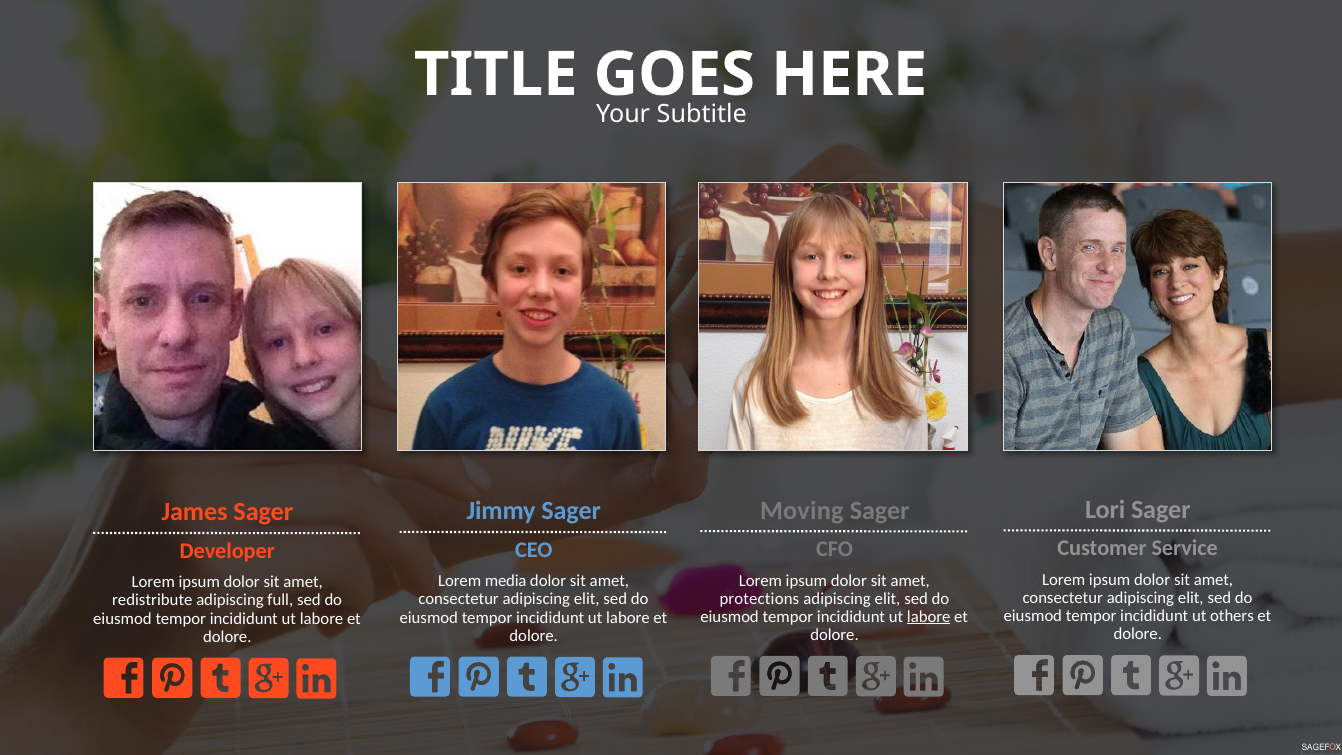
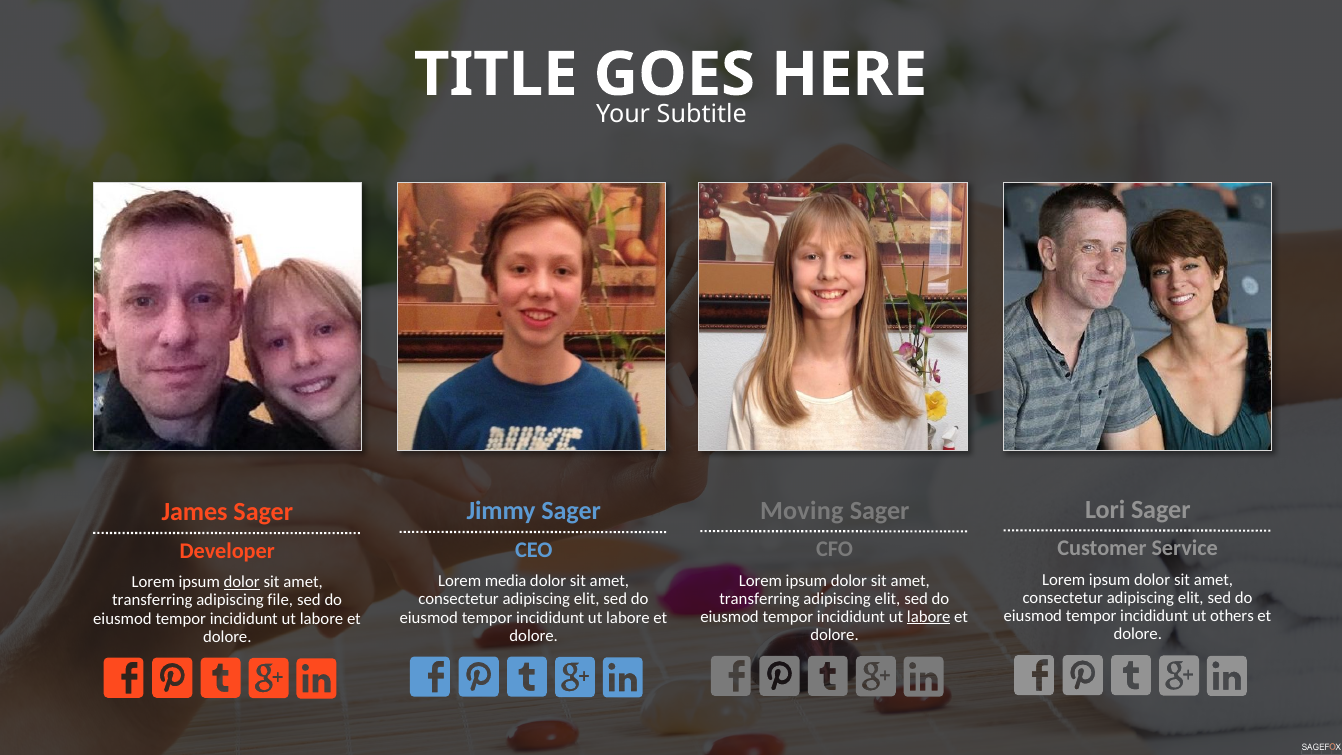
dolor underline: none -> present (242, 582)
protections: protections -> transferring (759, 599)
redistribute: redistribute -> transferring (152, 600)
full: full -> file (280, 600)
